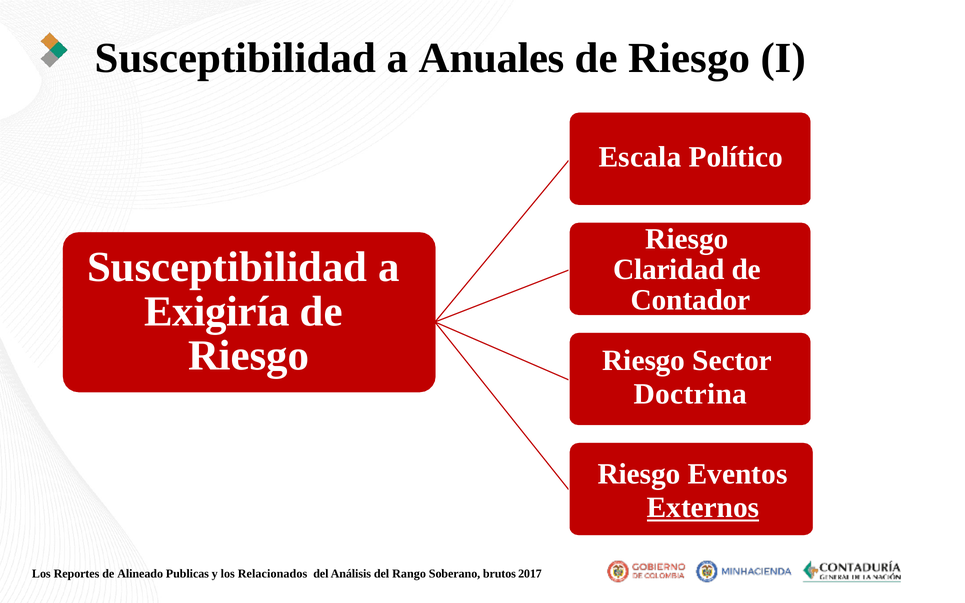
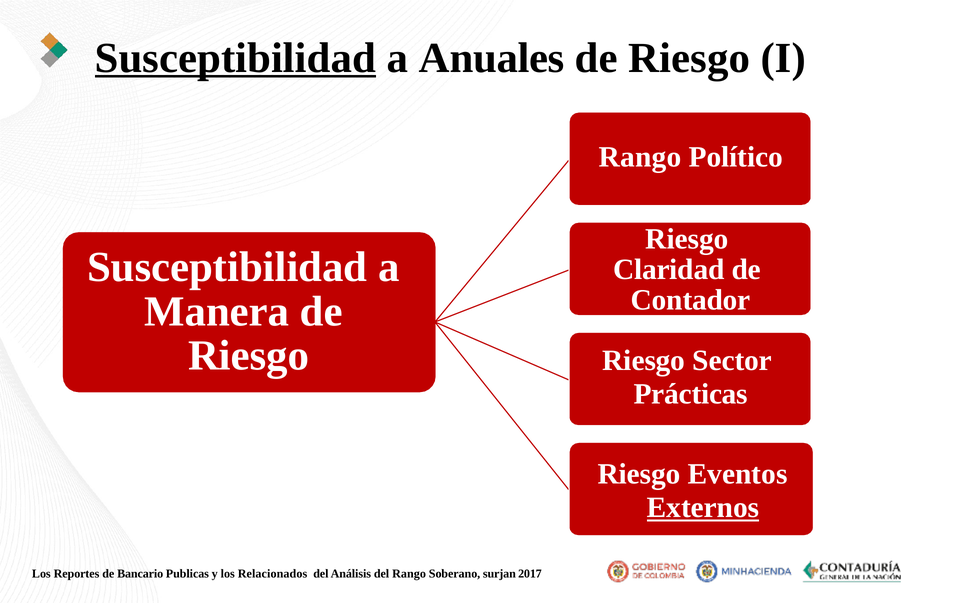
Susceptibilidad underline: none -> present (235, 58)
Escala: Escala -> Rango (640, 157)
Exigiría: Exigiría -> Manera (217, 311)
Doctrina: Doctrina -> Prácticas (691, 394)
Alineado: Alineado -> Bancario (140, 574)
brutos: brutos -> surjan (499, 574)
